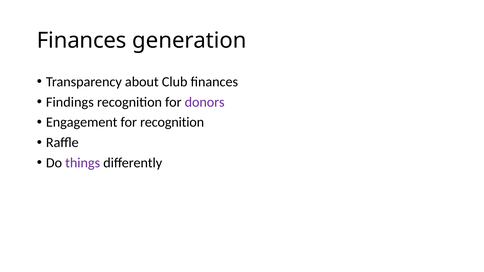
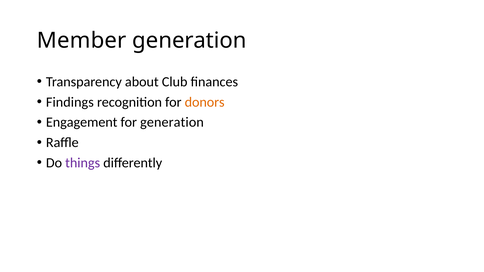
Finances: Finances -> Member (82, 41)
donors colour: purple -> orange (205, 102)
for recognition: recognition -> generation (172, 122)
